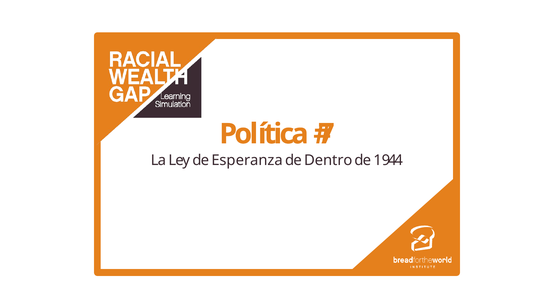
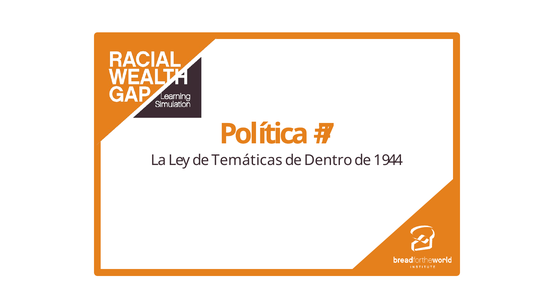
Esperanza: Esperanza -> Temáticas (247, 161)
